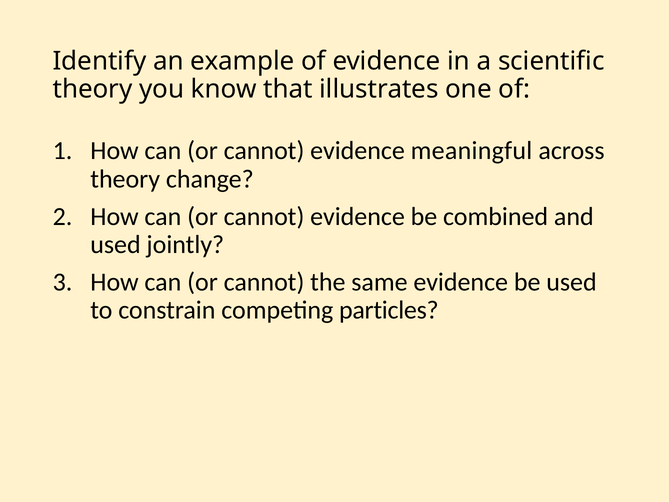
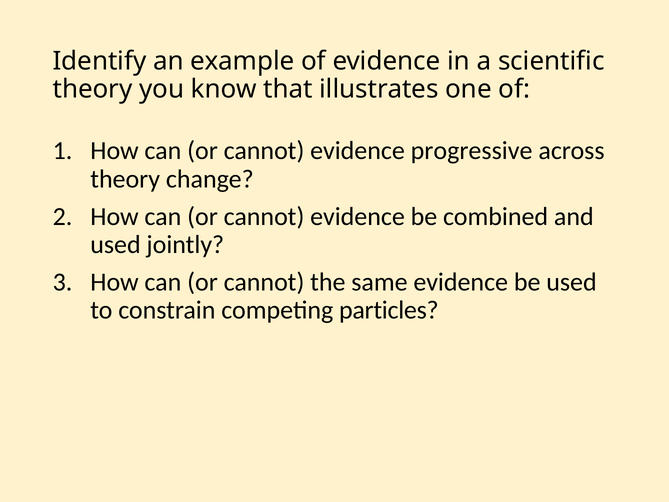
meaningful: meaningful -> progressive (472, 151)
